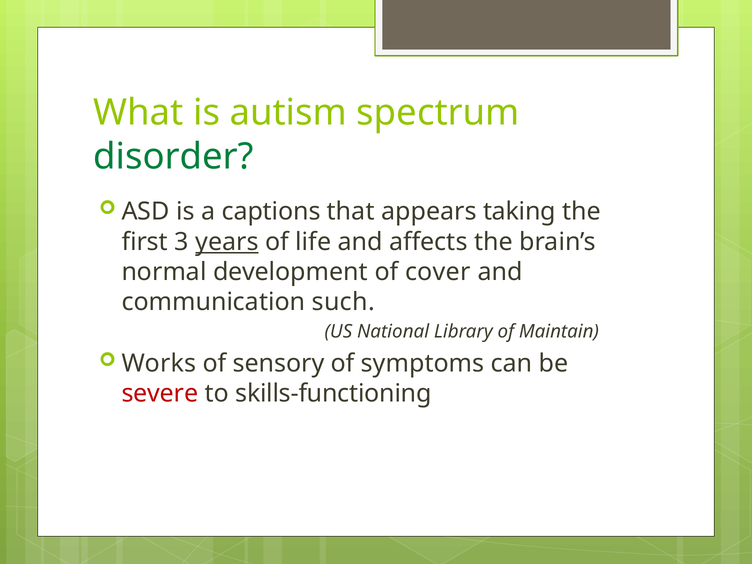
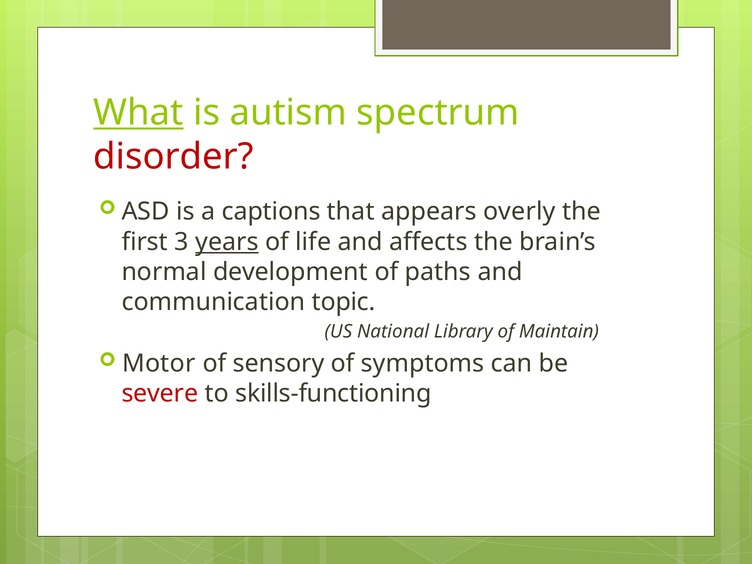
What underline: none -> present (138, 113)
disorder colour: green -> red (173, 157)
taking: taking -> overly (519, 212)
cover: cover -> paths (438, 272)
such: such -> topic (344, 302)
Works: Works -> Motor (159, 363)
